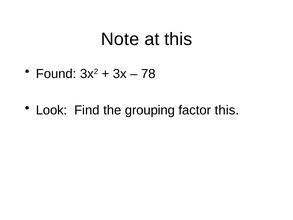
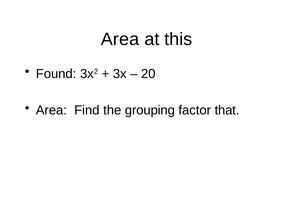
Note: Note -> Area (120, 39)
78: 78 -> 20 (148, 74)
Look: Look -> Area (51, 110)
factor this: this -> that (227, 110)
